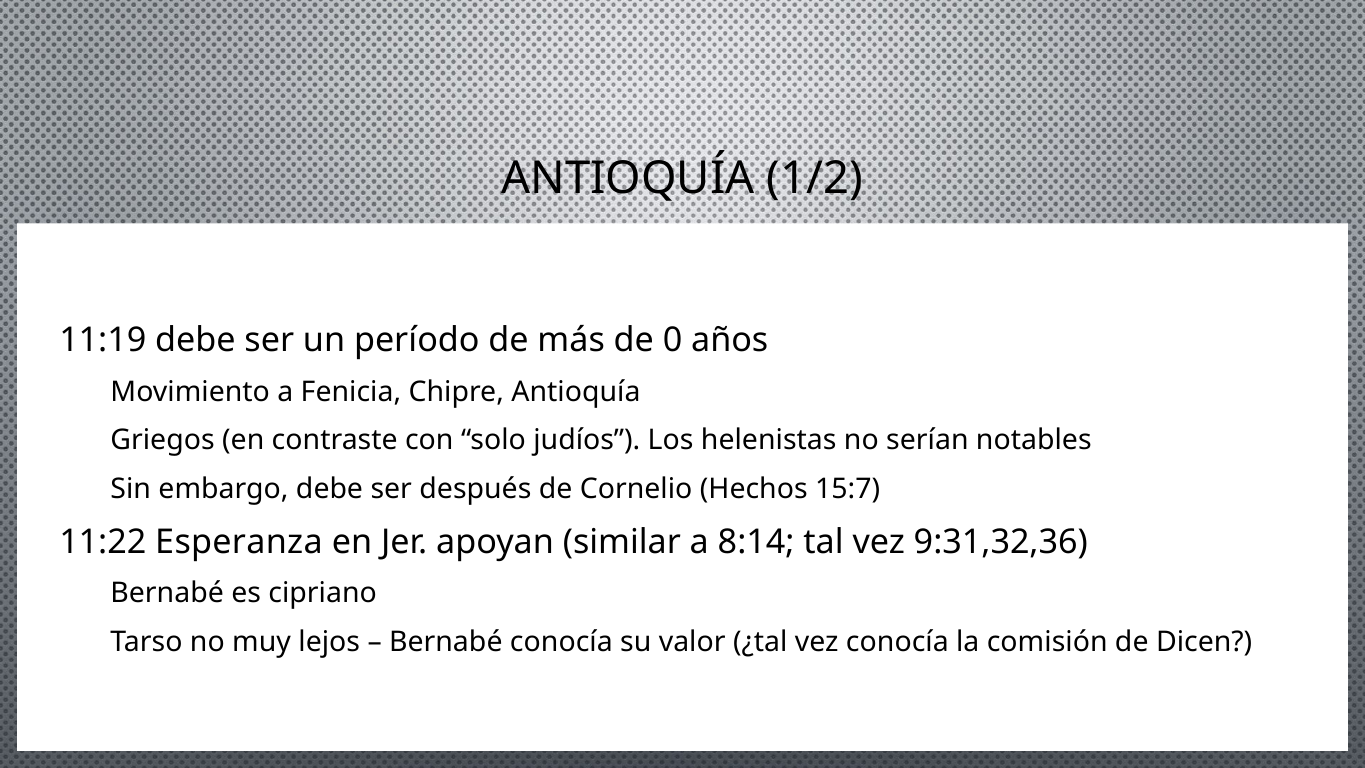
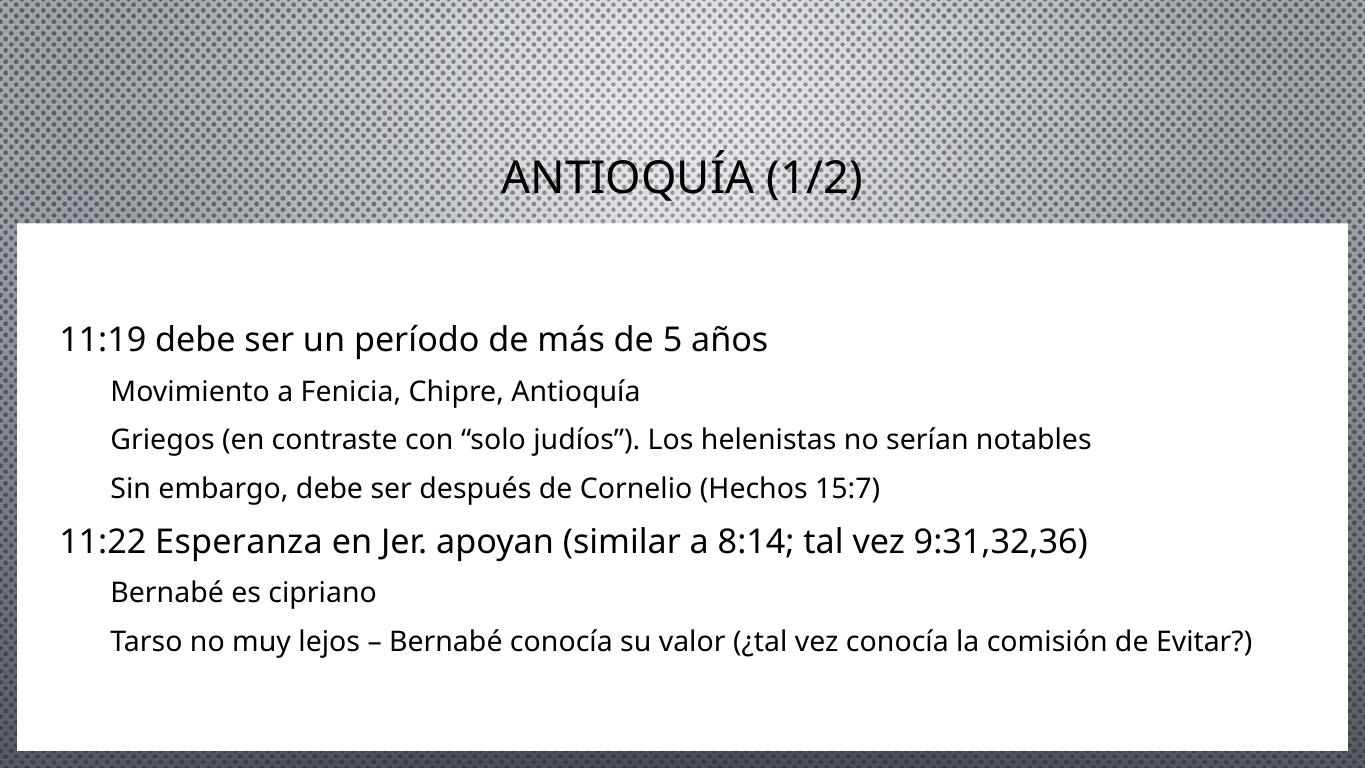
0: 0 -> 5 (673, 340)
Dicen: Dicen -> Evitar (1204, 642)
